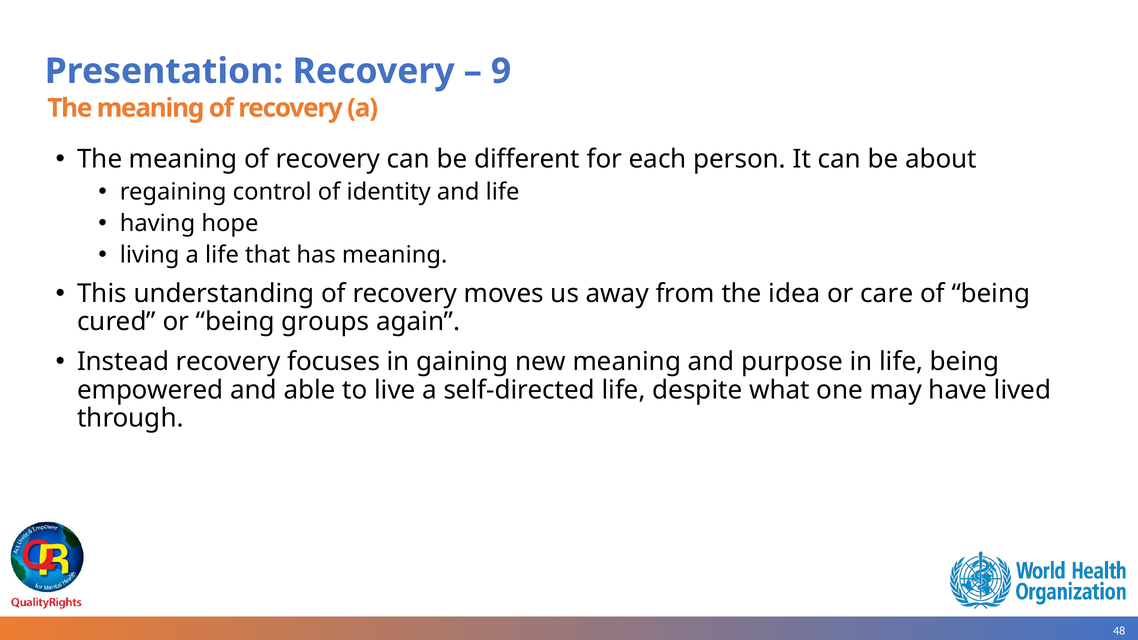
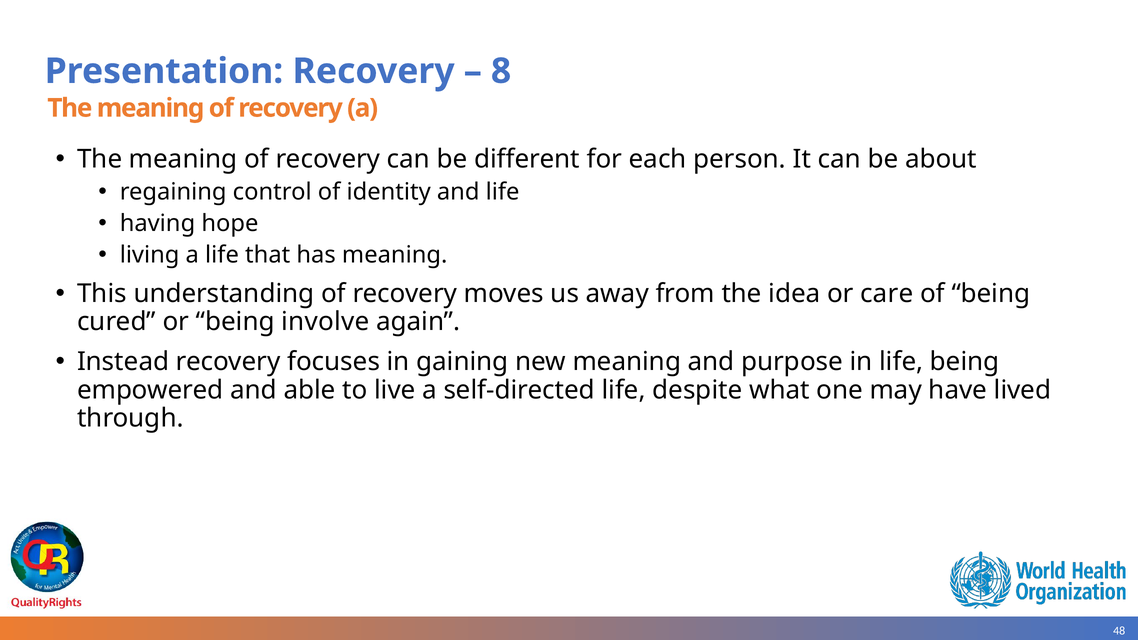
9: 9 -> 8 (501, 71)
groups: groups -> involve (325, 322)
